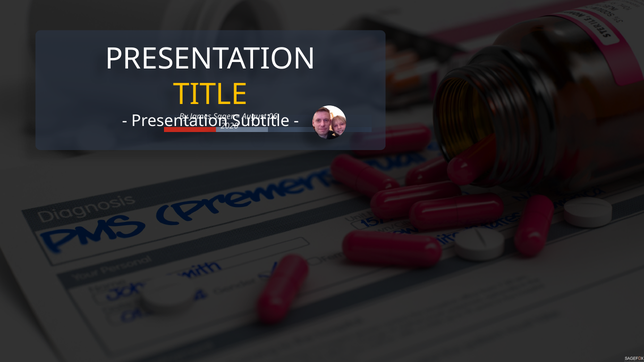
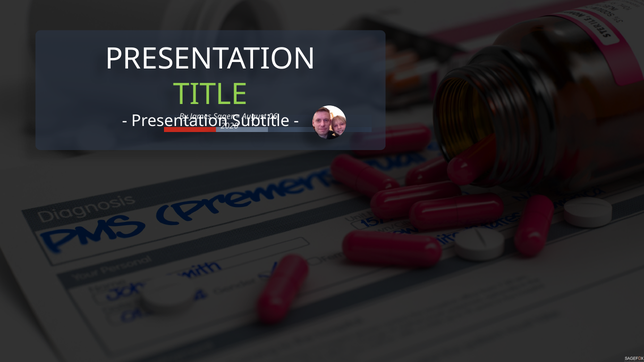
TITLE colour: yellow -> light green (210, 94)
